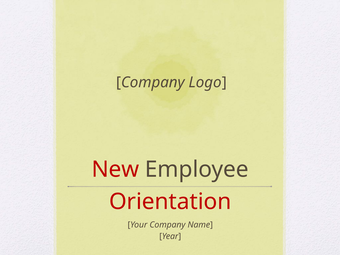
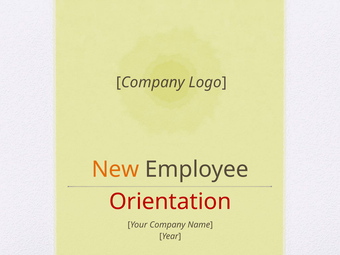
New colour: red -> orange (115, 170)
